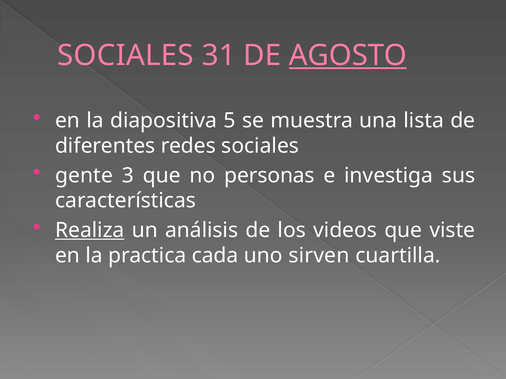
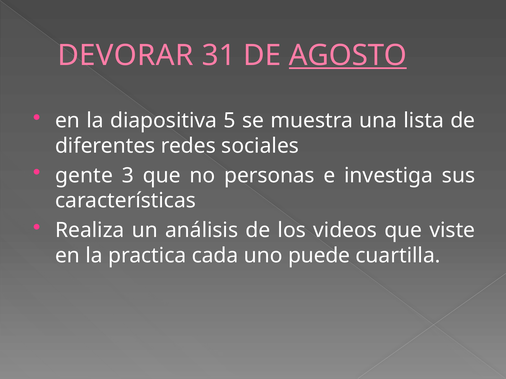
SOCIALES: SOCIALES -> DEVORAR (125, 56)
Realiza underline: present -> none (90, 230)
sirven: sirven -> puede (319, 256)
